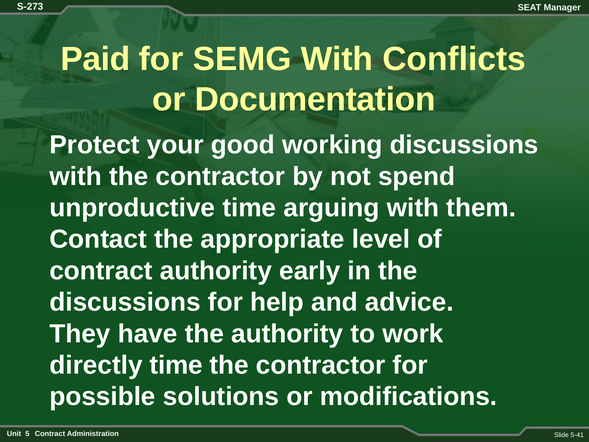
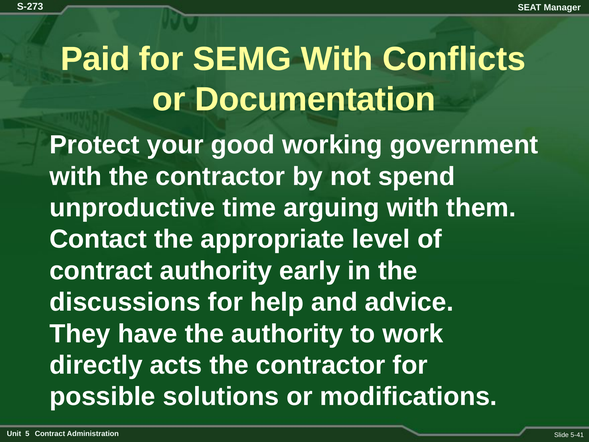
working discussions: discussions -> government (464, 145)
directly time: time -> acts (176, 365)
